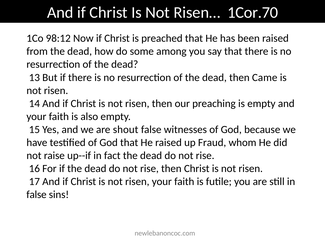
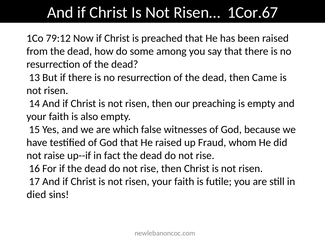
1Cor.70: 1Cor.70 -> 1Cor.67 (253, 12)
98:12: 98:12 -> 79:12 (58, 38)
shout: shout -> which (126, 129)
false: false -> died (36, 194)
